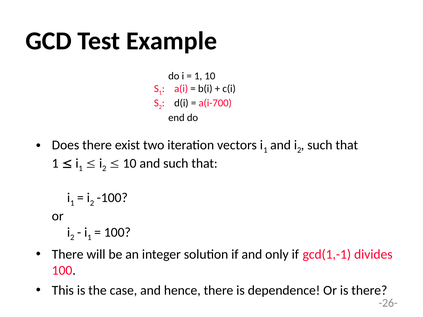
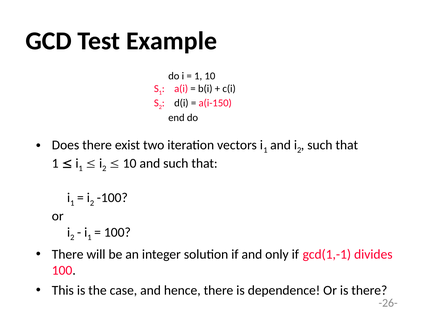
a(i-700: a(i-700 -> a(i-150 (215, 103)
